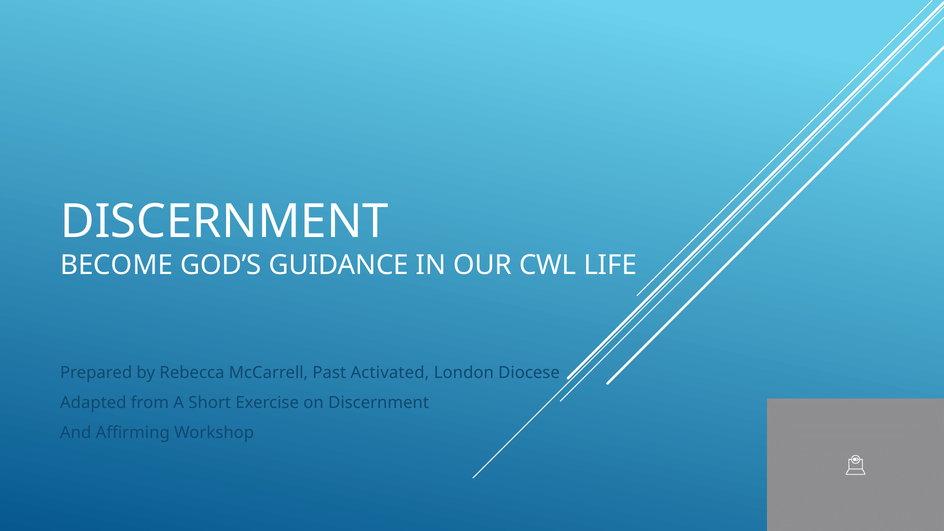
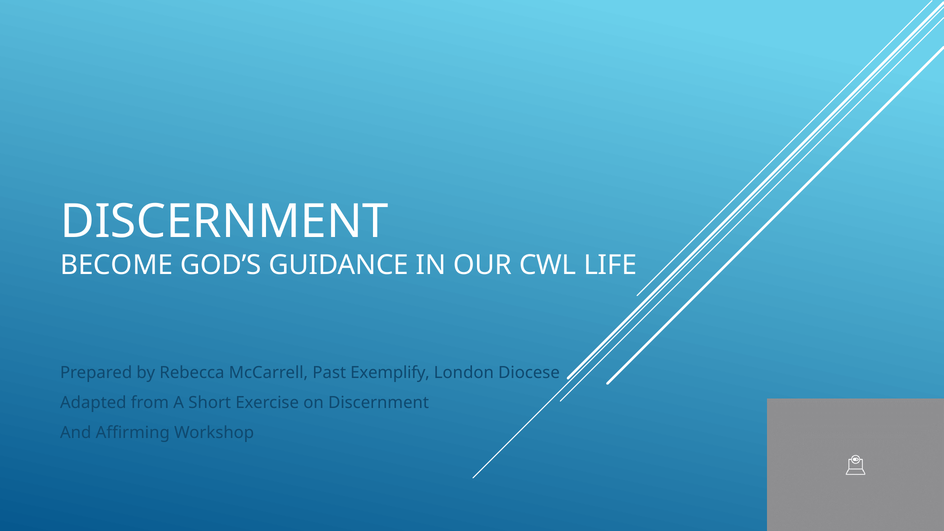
Activated: Activated -> Exemplify (390, 373)
